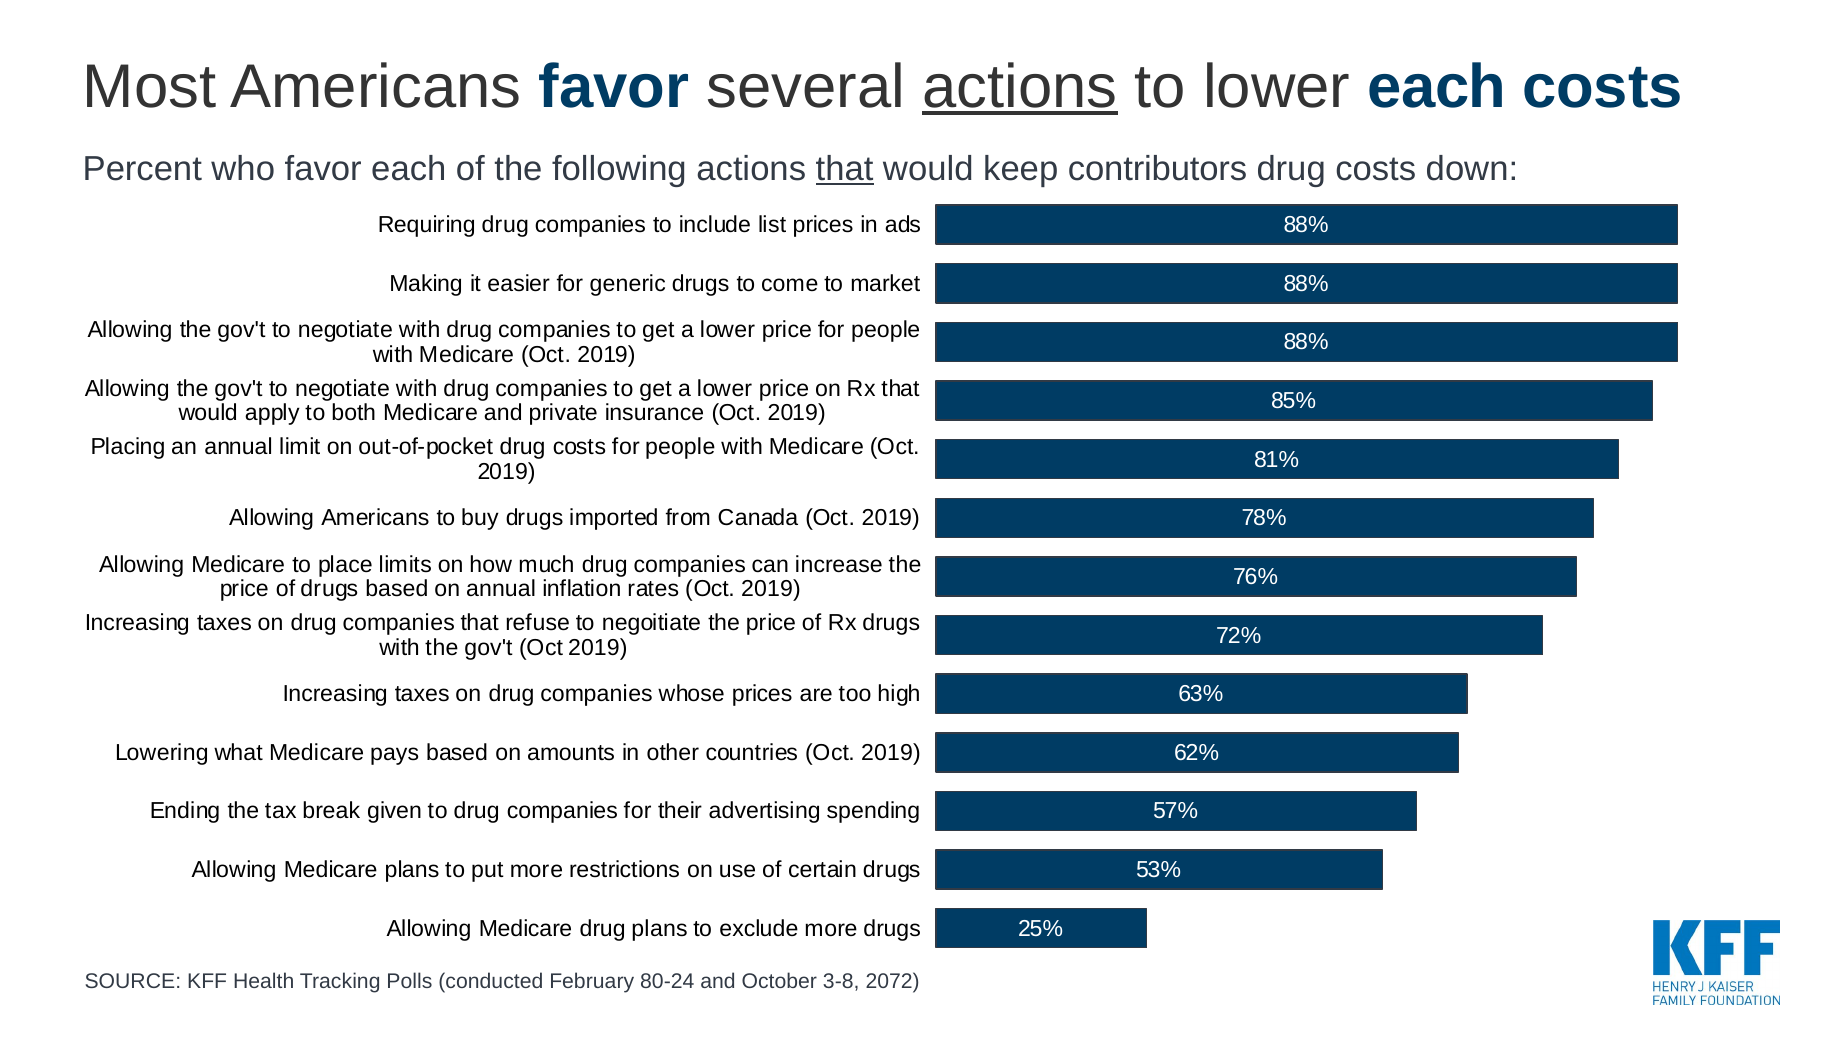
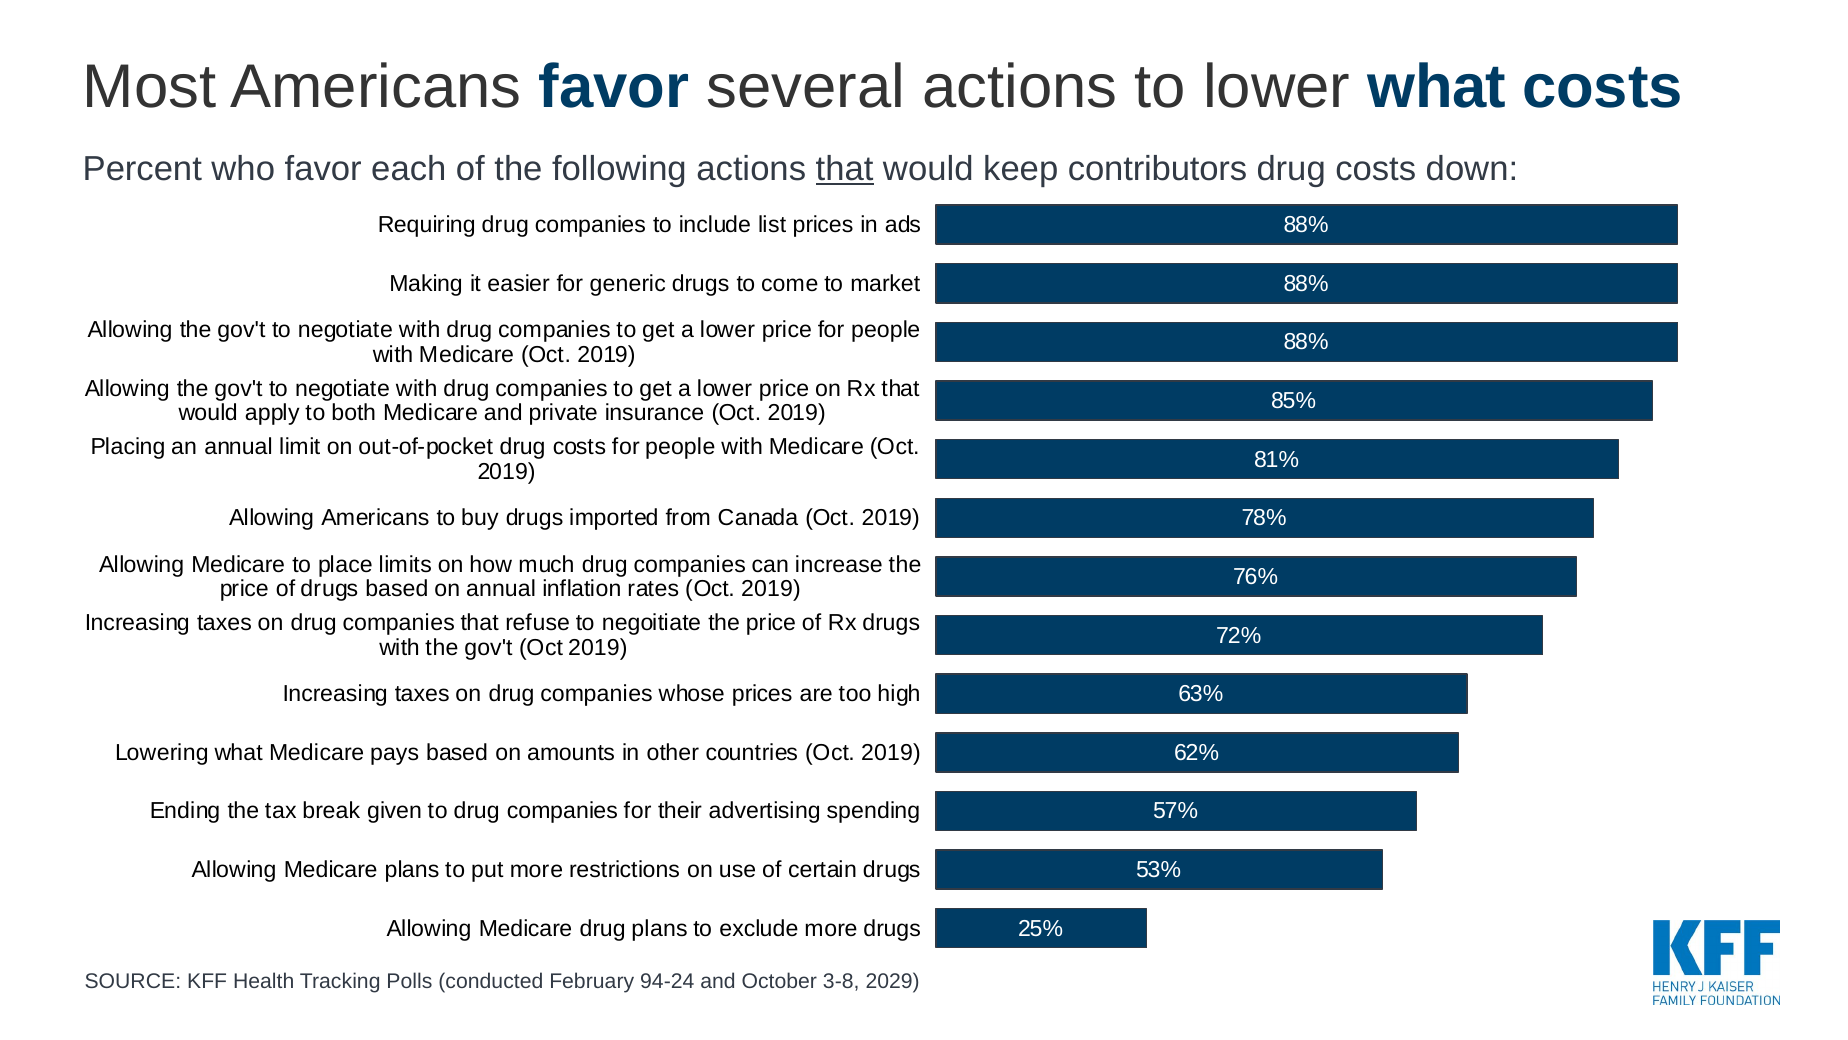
actions underline: present -> none (1020, 87)
lower each: each -> what (1437, 87)
80-24: 80-24 -> 94-24 (667, 981)
2072: 2072 -> 2029 (893, 981)
